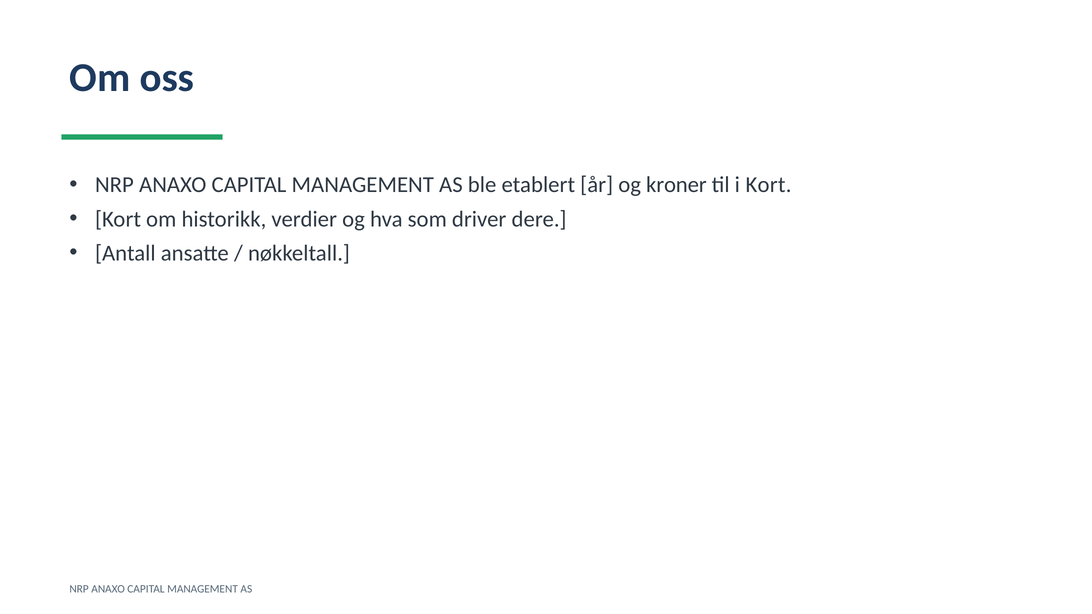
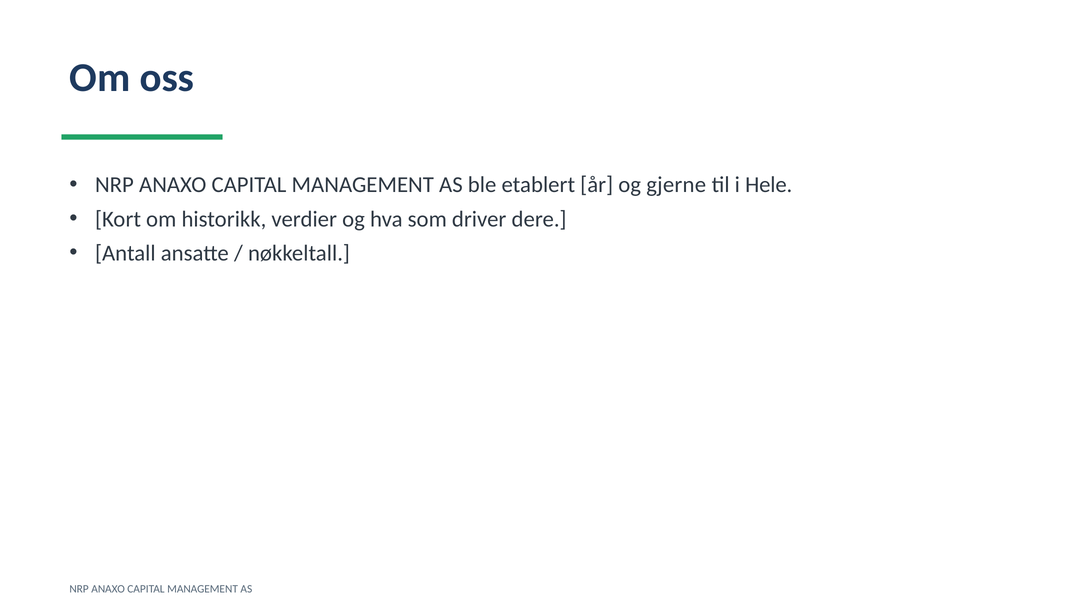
kroner: kroner -> gjerne (676, 185)
i Kort: Kort -> Hele (769, 185)
